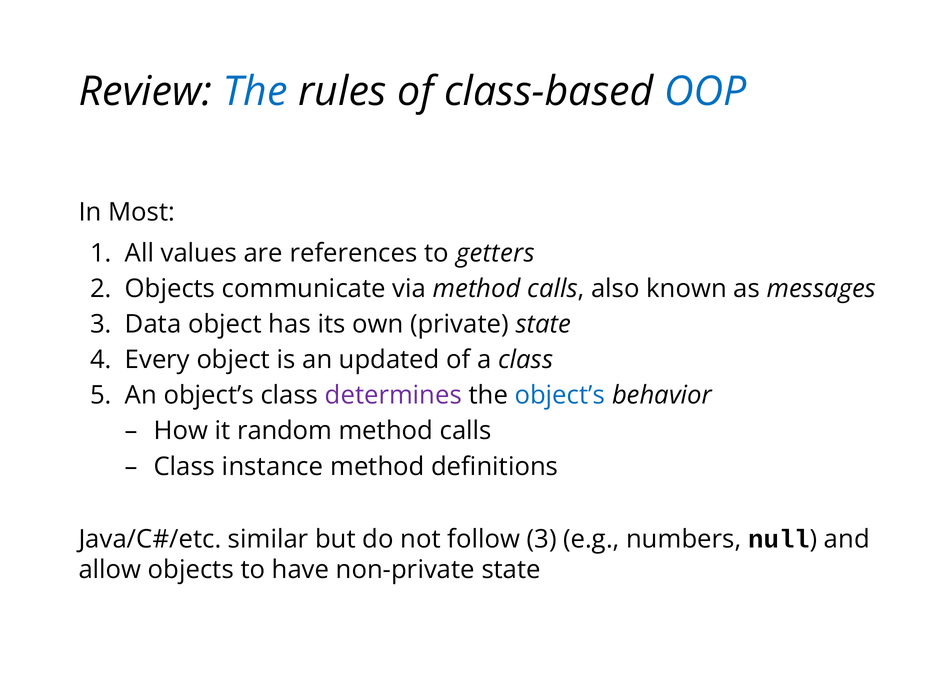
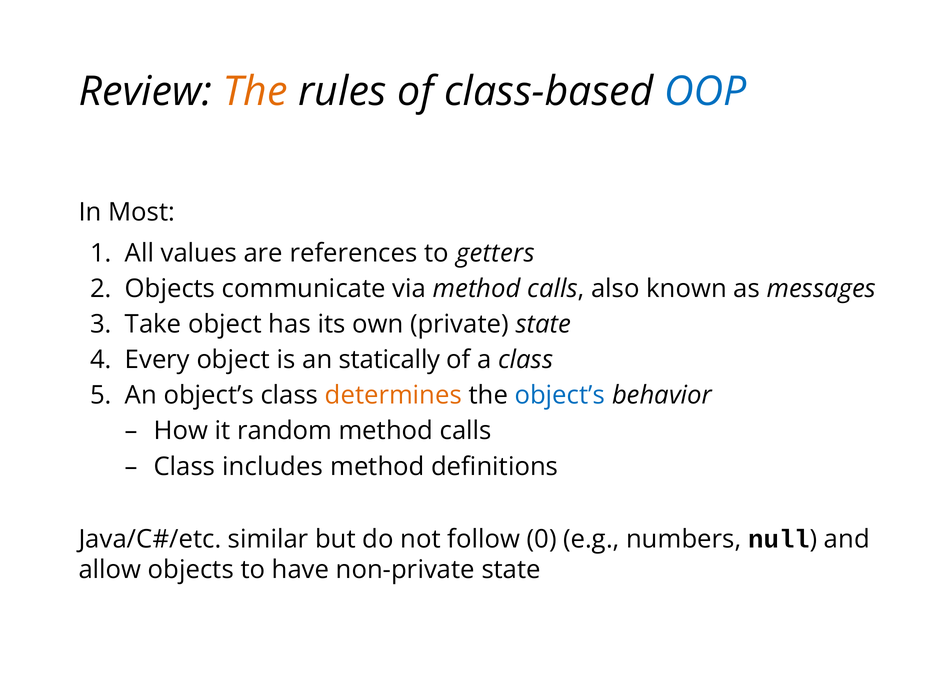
The colour: blue -> orange (255, 91)
Data: Data -> Take (153, 324)
updated: updated -> statically (389, 359)
determines colour: purple -> orange (393, 395)
instance: instance -> includes (273, 467)
follow 3: 3 -> 0 (542, 539)
